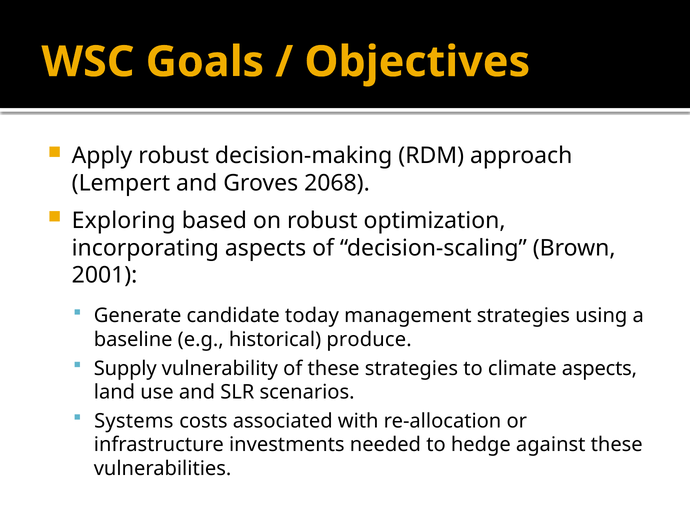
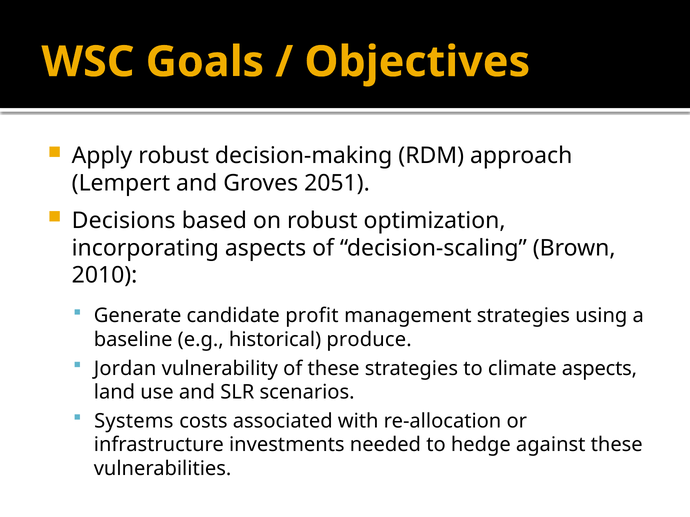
2068: 2068 -> 2051 (337, 183)
Exploring: Exploring -> Decisions (124, 221)
2001: 2001 -> 2010 (105, 275)
today: today -> profit (312, 316)
Supply: Supply -> Jordan (125, 369)
